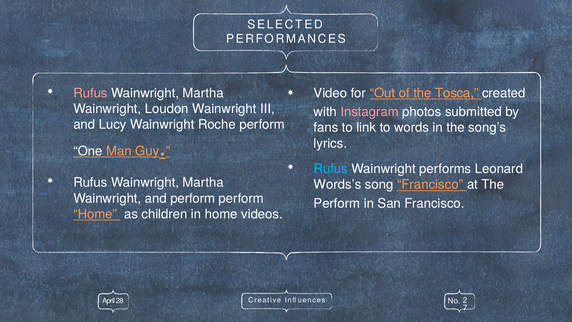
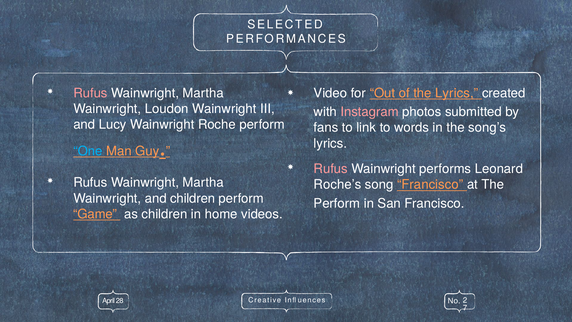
the Tosca: Tosca -> Lyrics (457, 93)
One colour: white -> light blue (88, 151)
Rufus colour: light blue -> pink (331, 169)
Words’s: Words’s -> Roche’s (337, 185)
and perform: perform -> children (193, 198)
Home: Home -> Game (95, 214)
